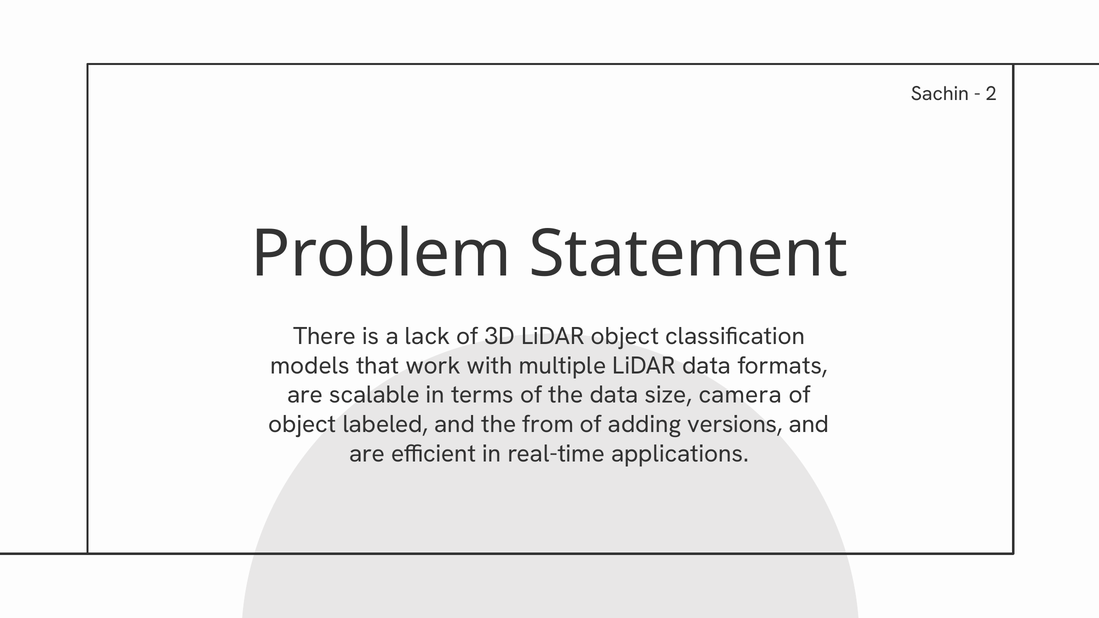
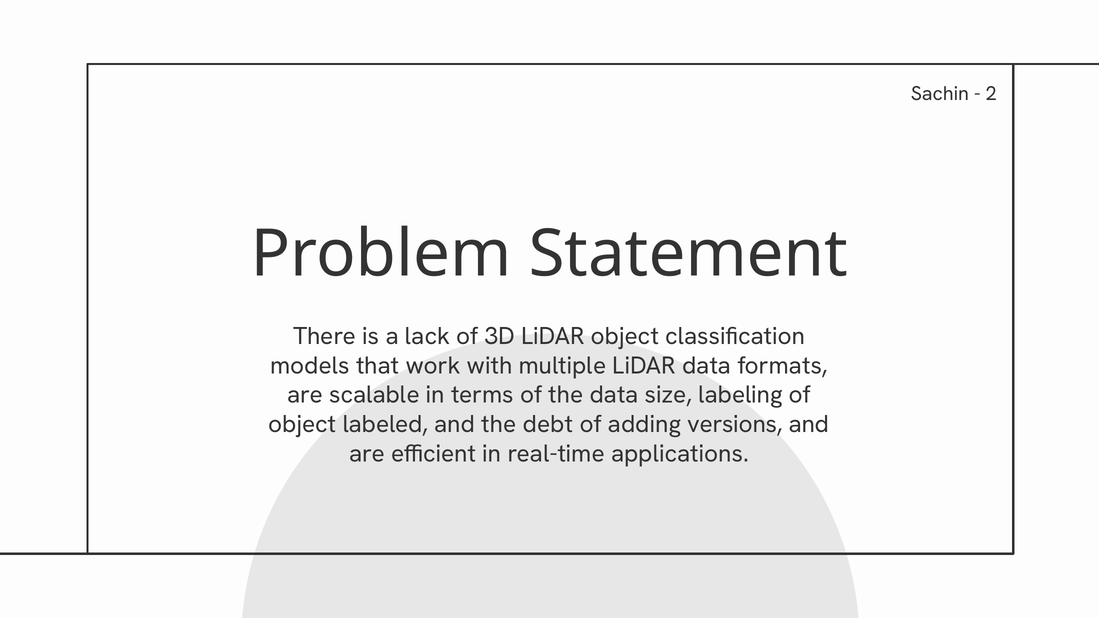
camera: camera -> labeling (741, 395)
from: from -> debt (548, 424)
